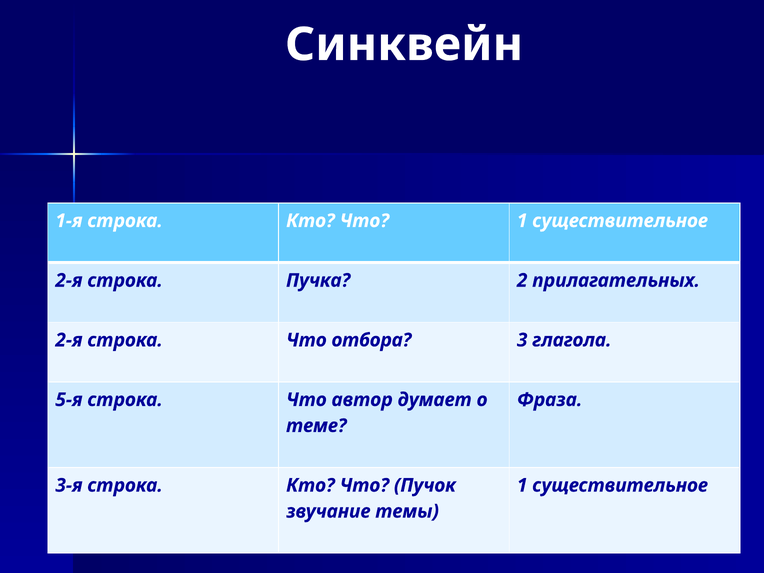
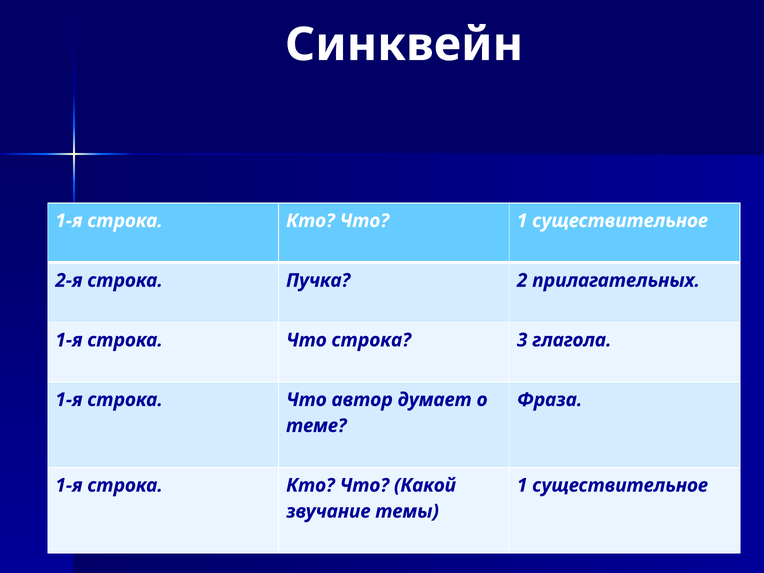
2-я: 2-я -> 1-я (69, 340)
Что отбора: отбора -> строка (371, 340)
5-я: 5-я -> 1-я (69, 400)
3-я: 3-я -> 1-я (69, 485)
Пучок: Пучок -> Какой (425, 485)
